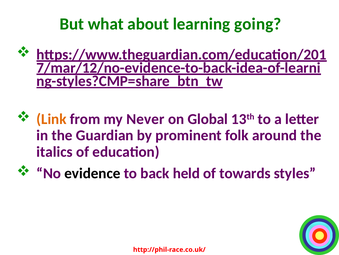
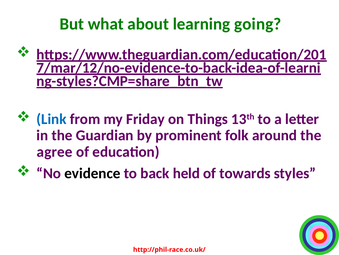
Link colour: orange -> blue (51, 119)
Never: Never -> Friday (145, 119)
Global: Global -> Things (208, 119)
italics: italics -> agree (55, 151)
